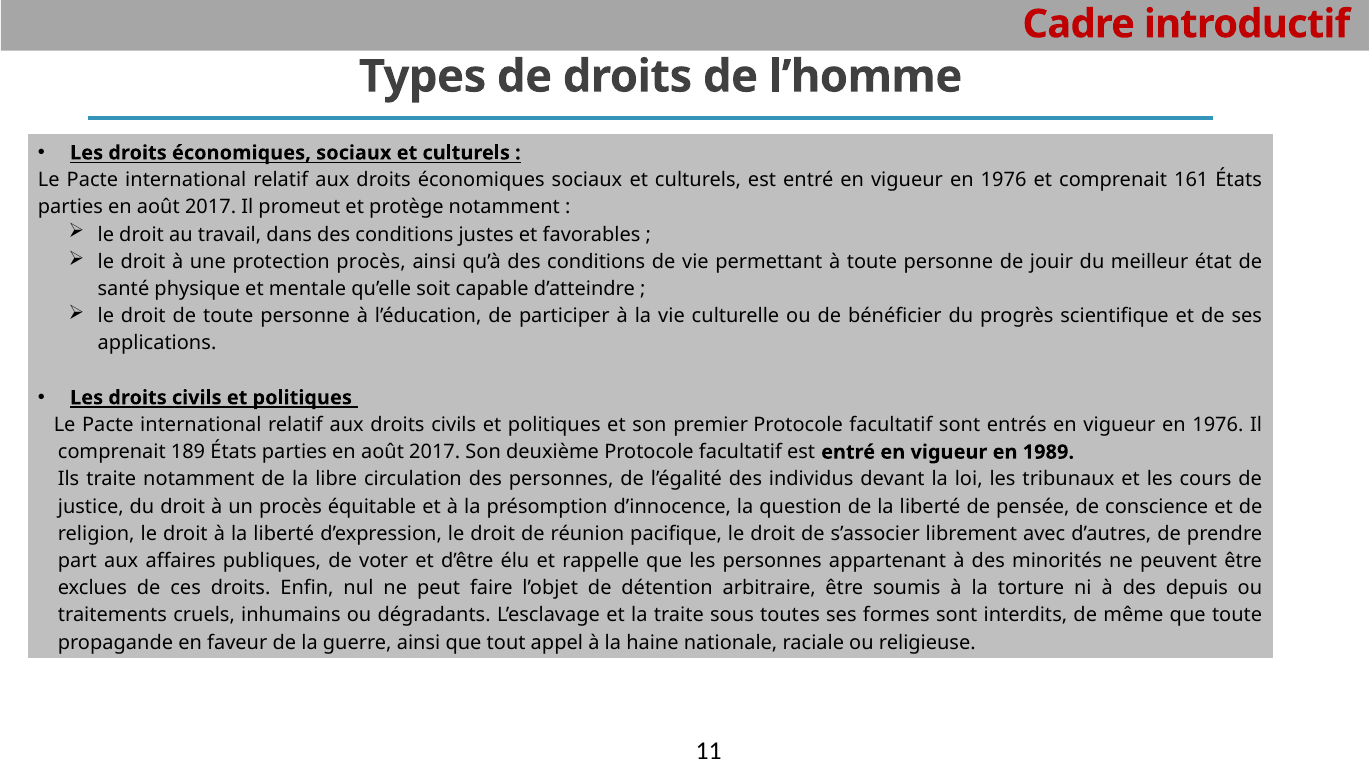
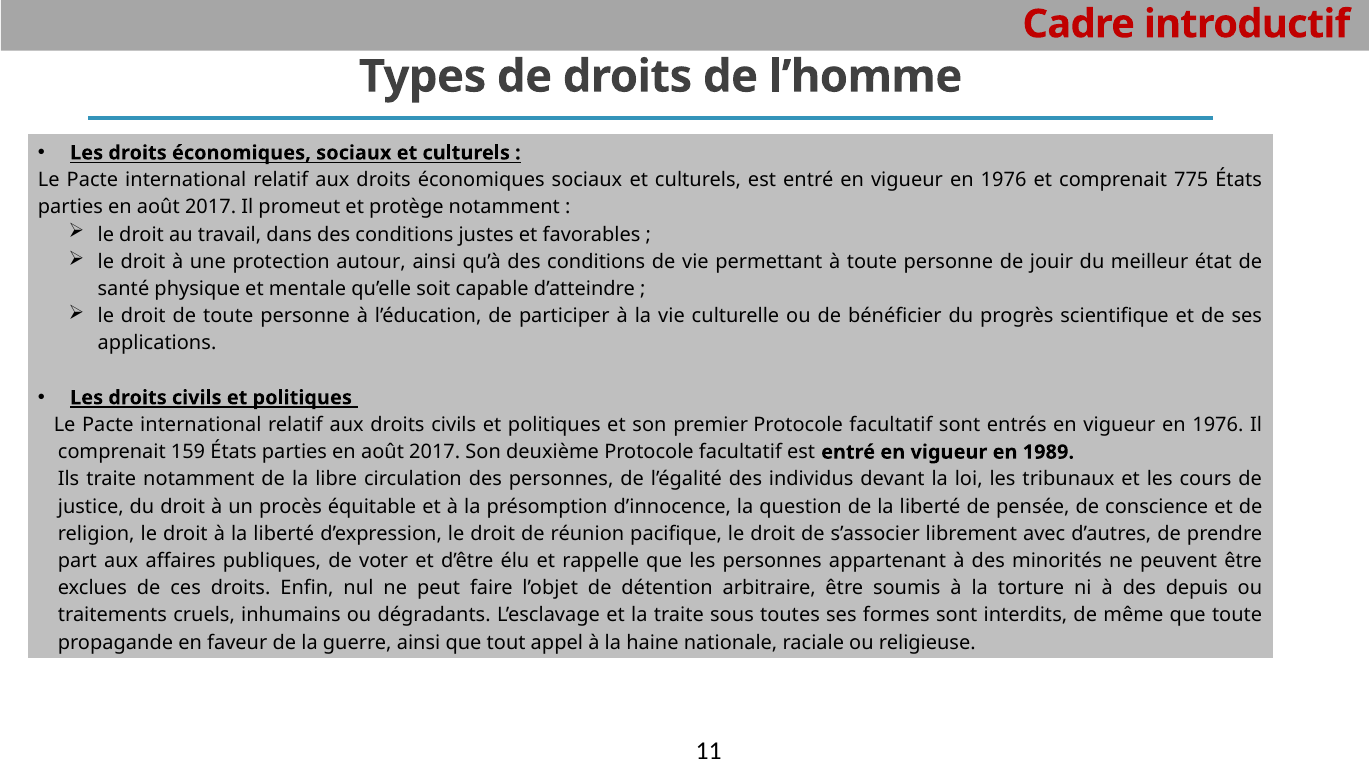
161: 161 -> 775 (1191, 180)
protection procès: procès -> autour (371, 262)
189: 189 -> 159 (188, 452)
